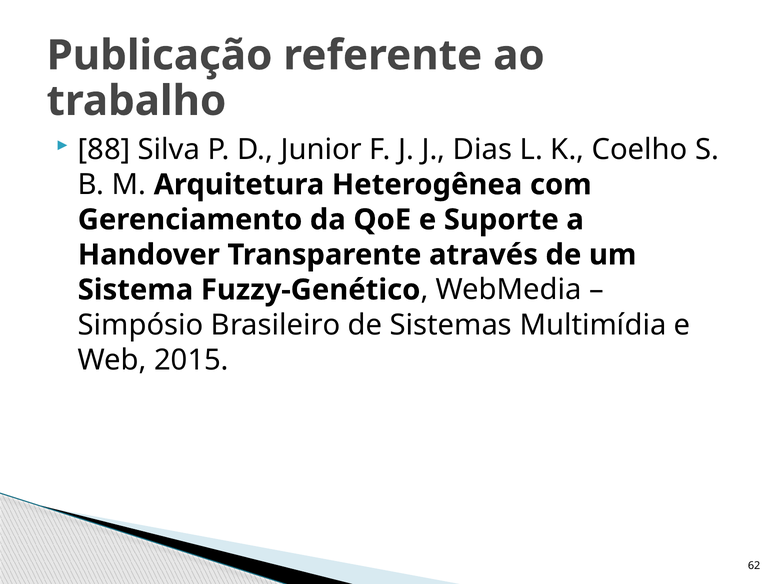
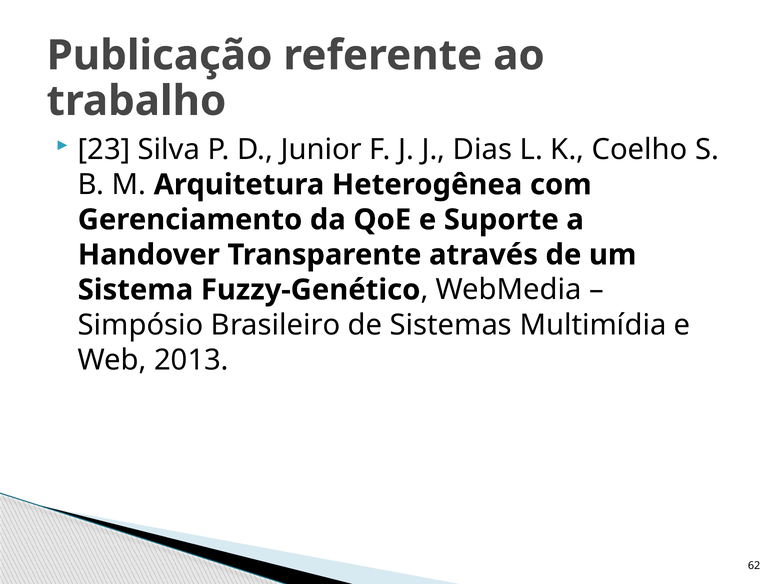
88: 88 -> 23 (104, 150)
2015: 2015 -> 2013 (191, 360)
